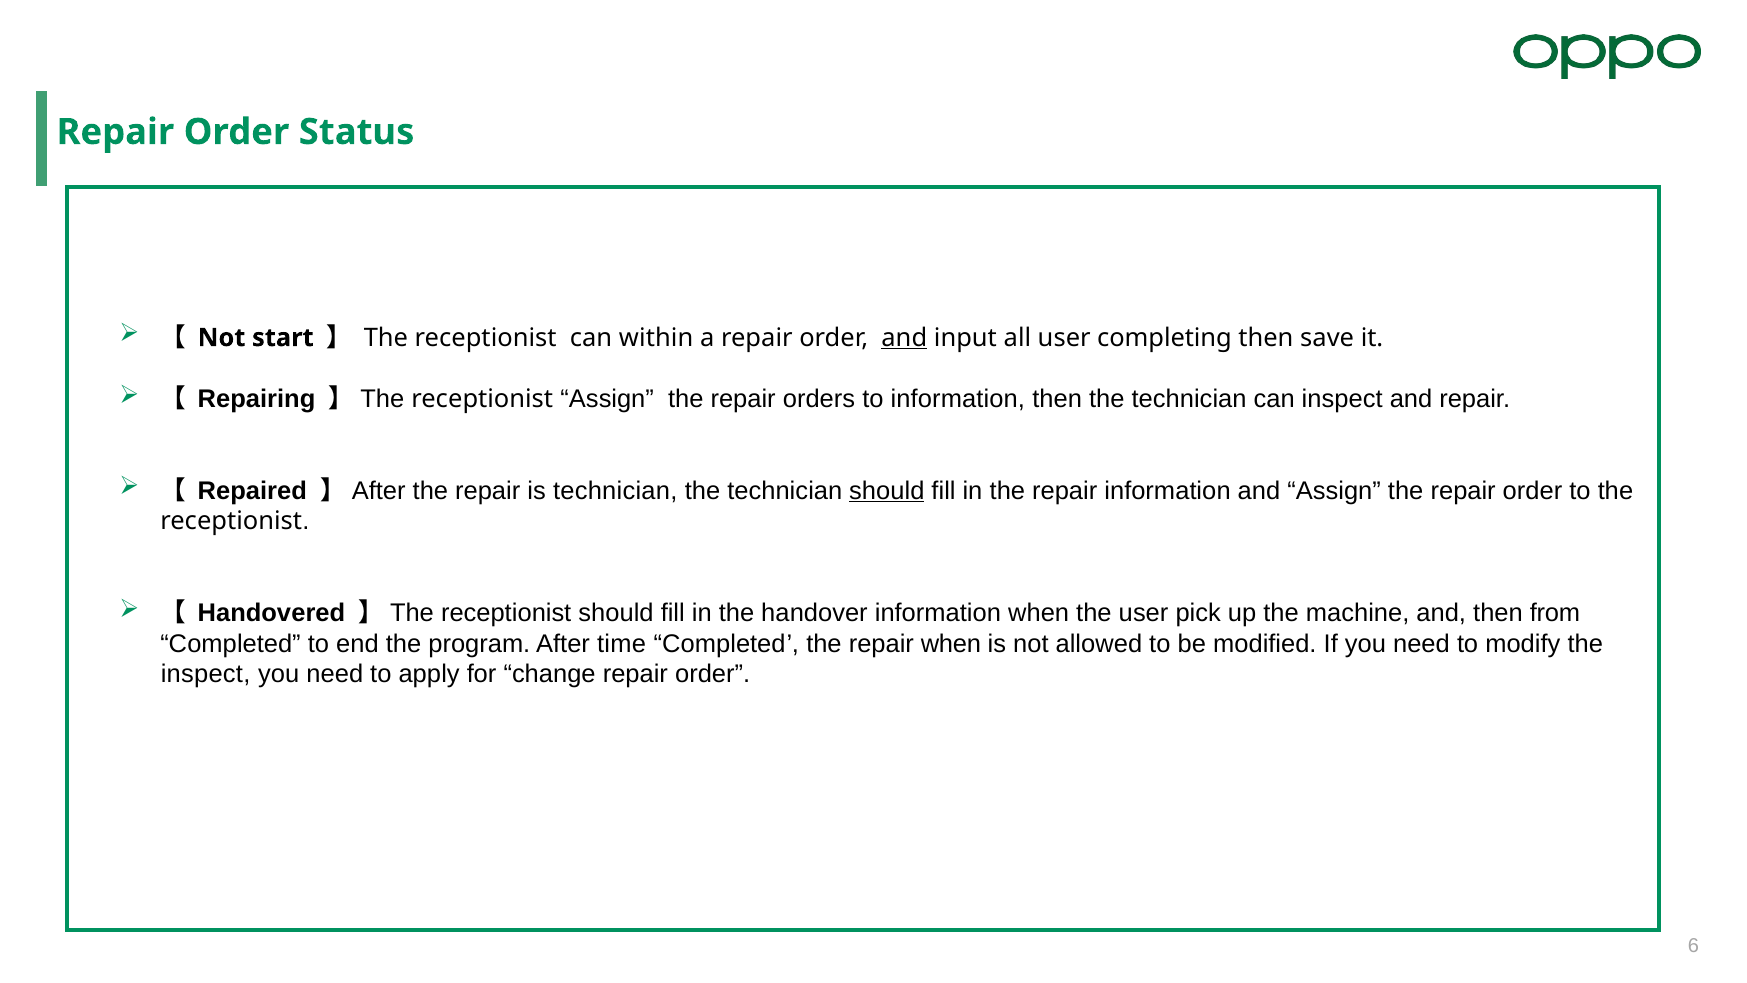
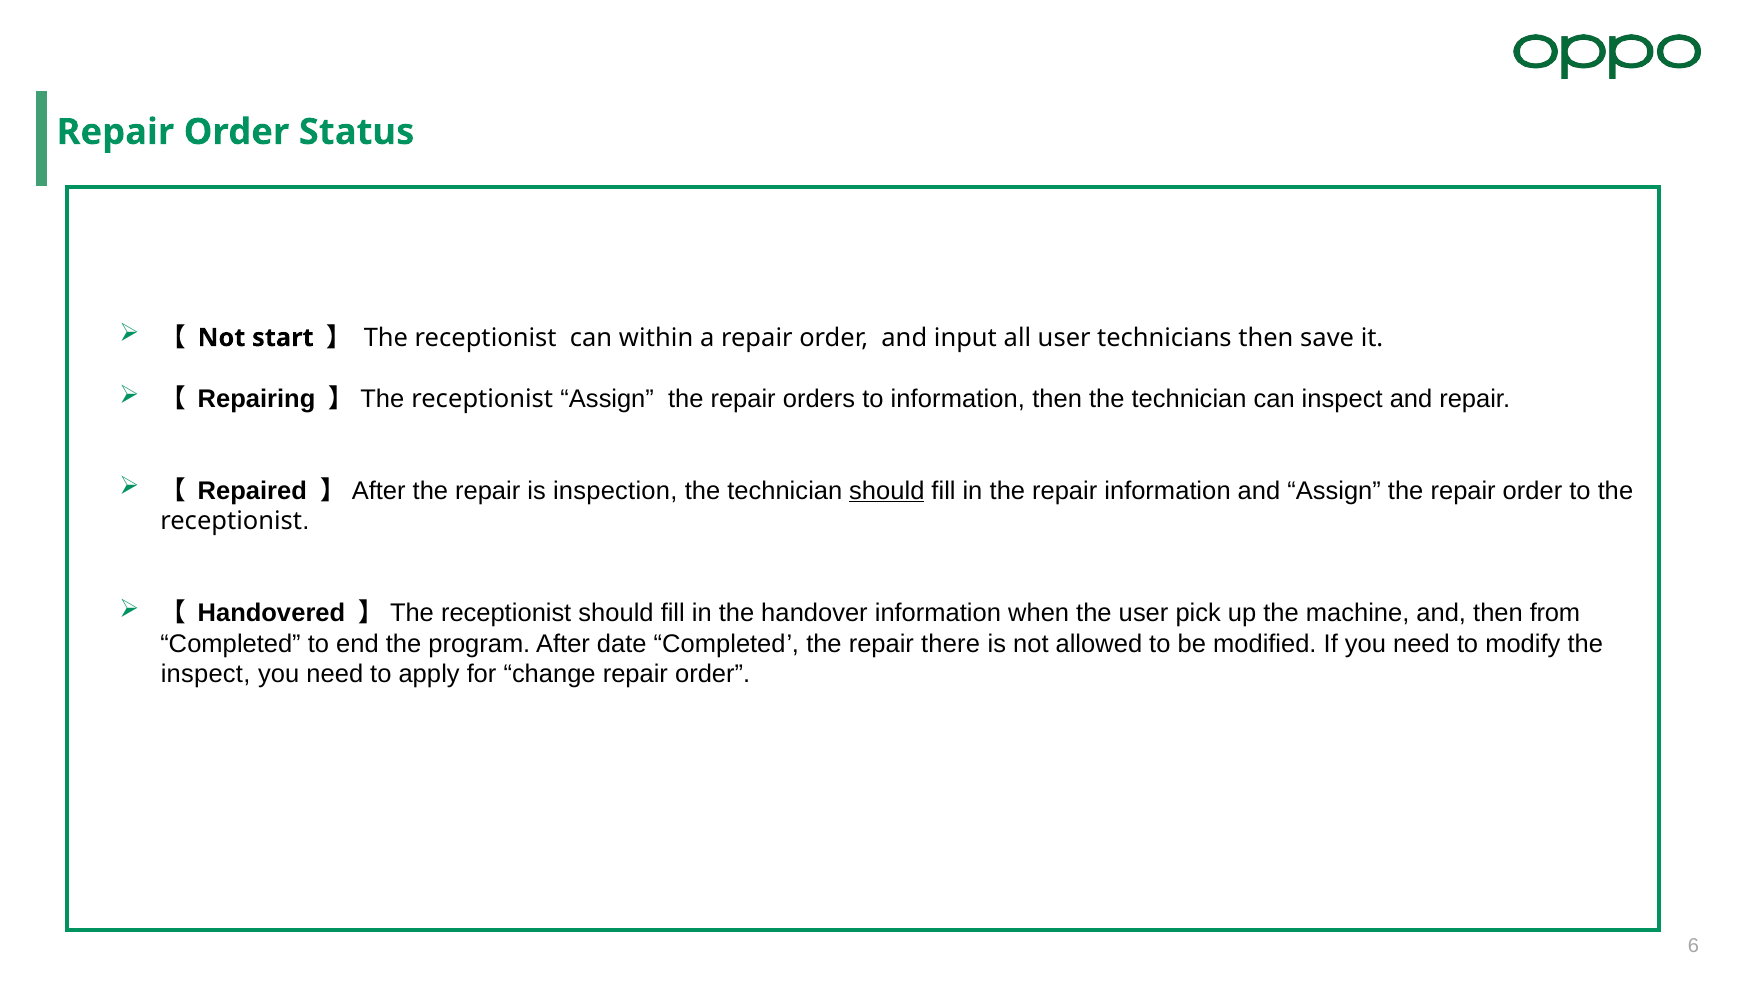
and underline: present -> none (904, 338)
completing: completing -> technicians (1164, 338)
is technician: technician -> inspection (615, 491)
time: time -> date (622, 644)
repair when: when -> there (951, 644)
